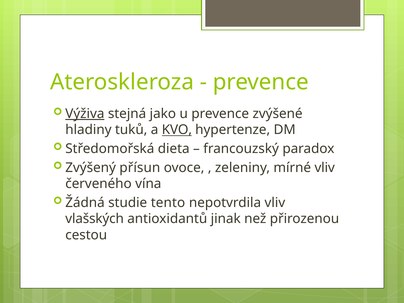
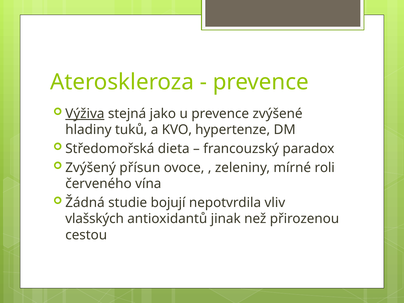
KVO underline: present -> none (177, 130)
mírné vliv: vliv -> roli (325, 168)
tento: tento -> bojují (168, 203)
